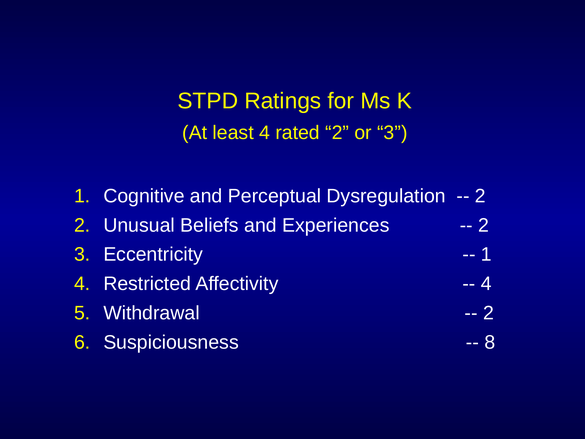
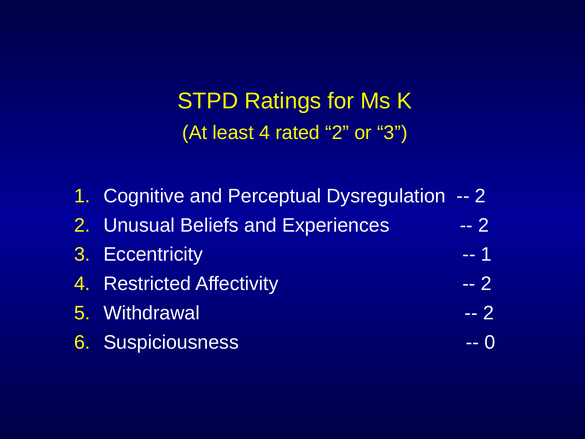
4: 4 -> 2 (486, 284)
8: 8 -> 0 (490, 342)
